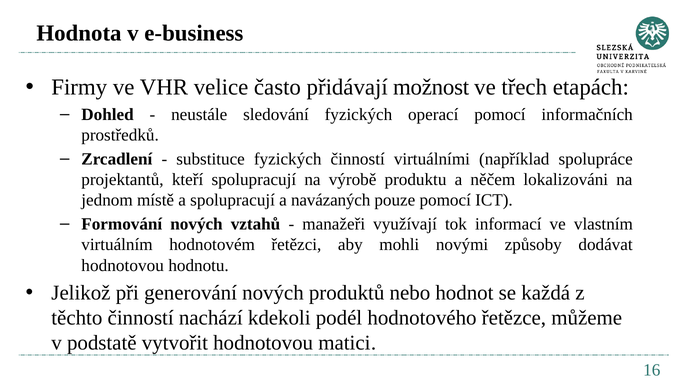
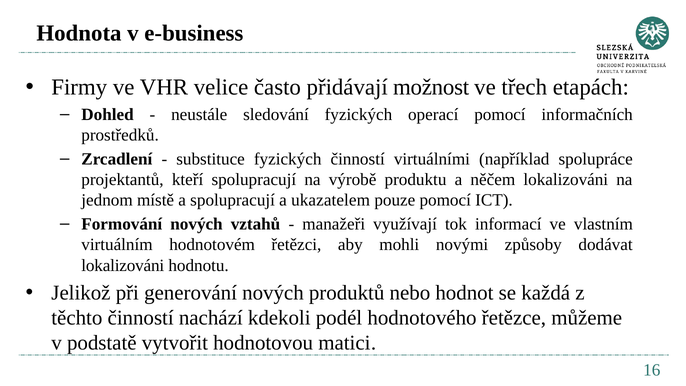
navázaných: navázaných -> ukazatelem (331, 200)
hodnotovou: hodnotovou -> lokalizováni (123, 265)
